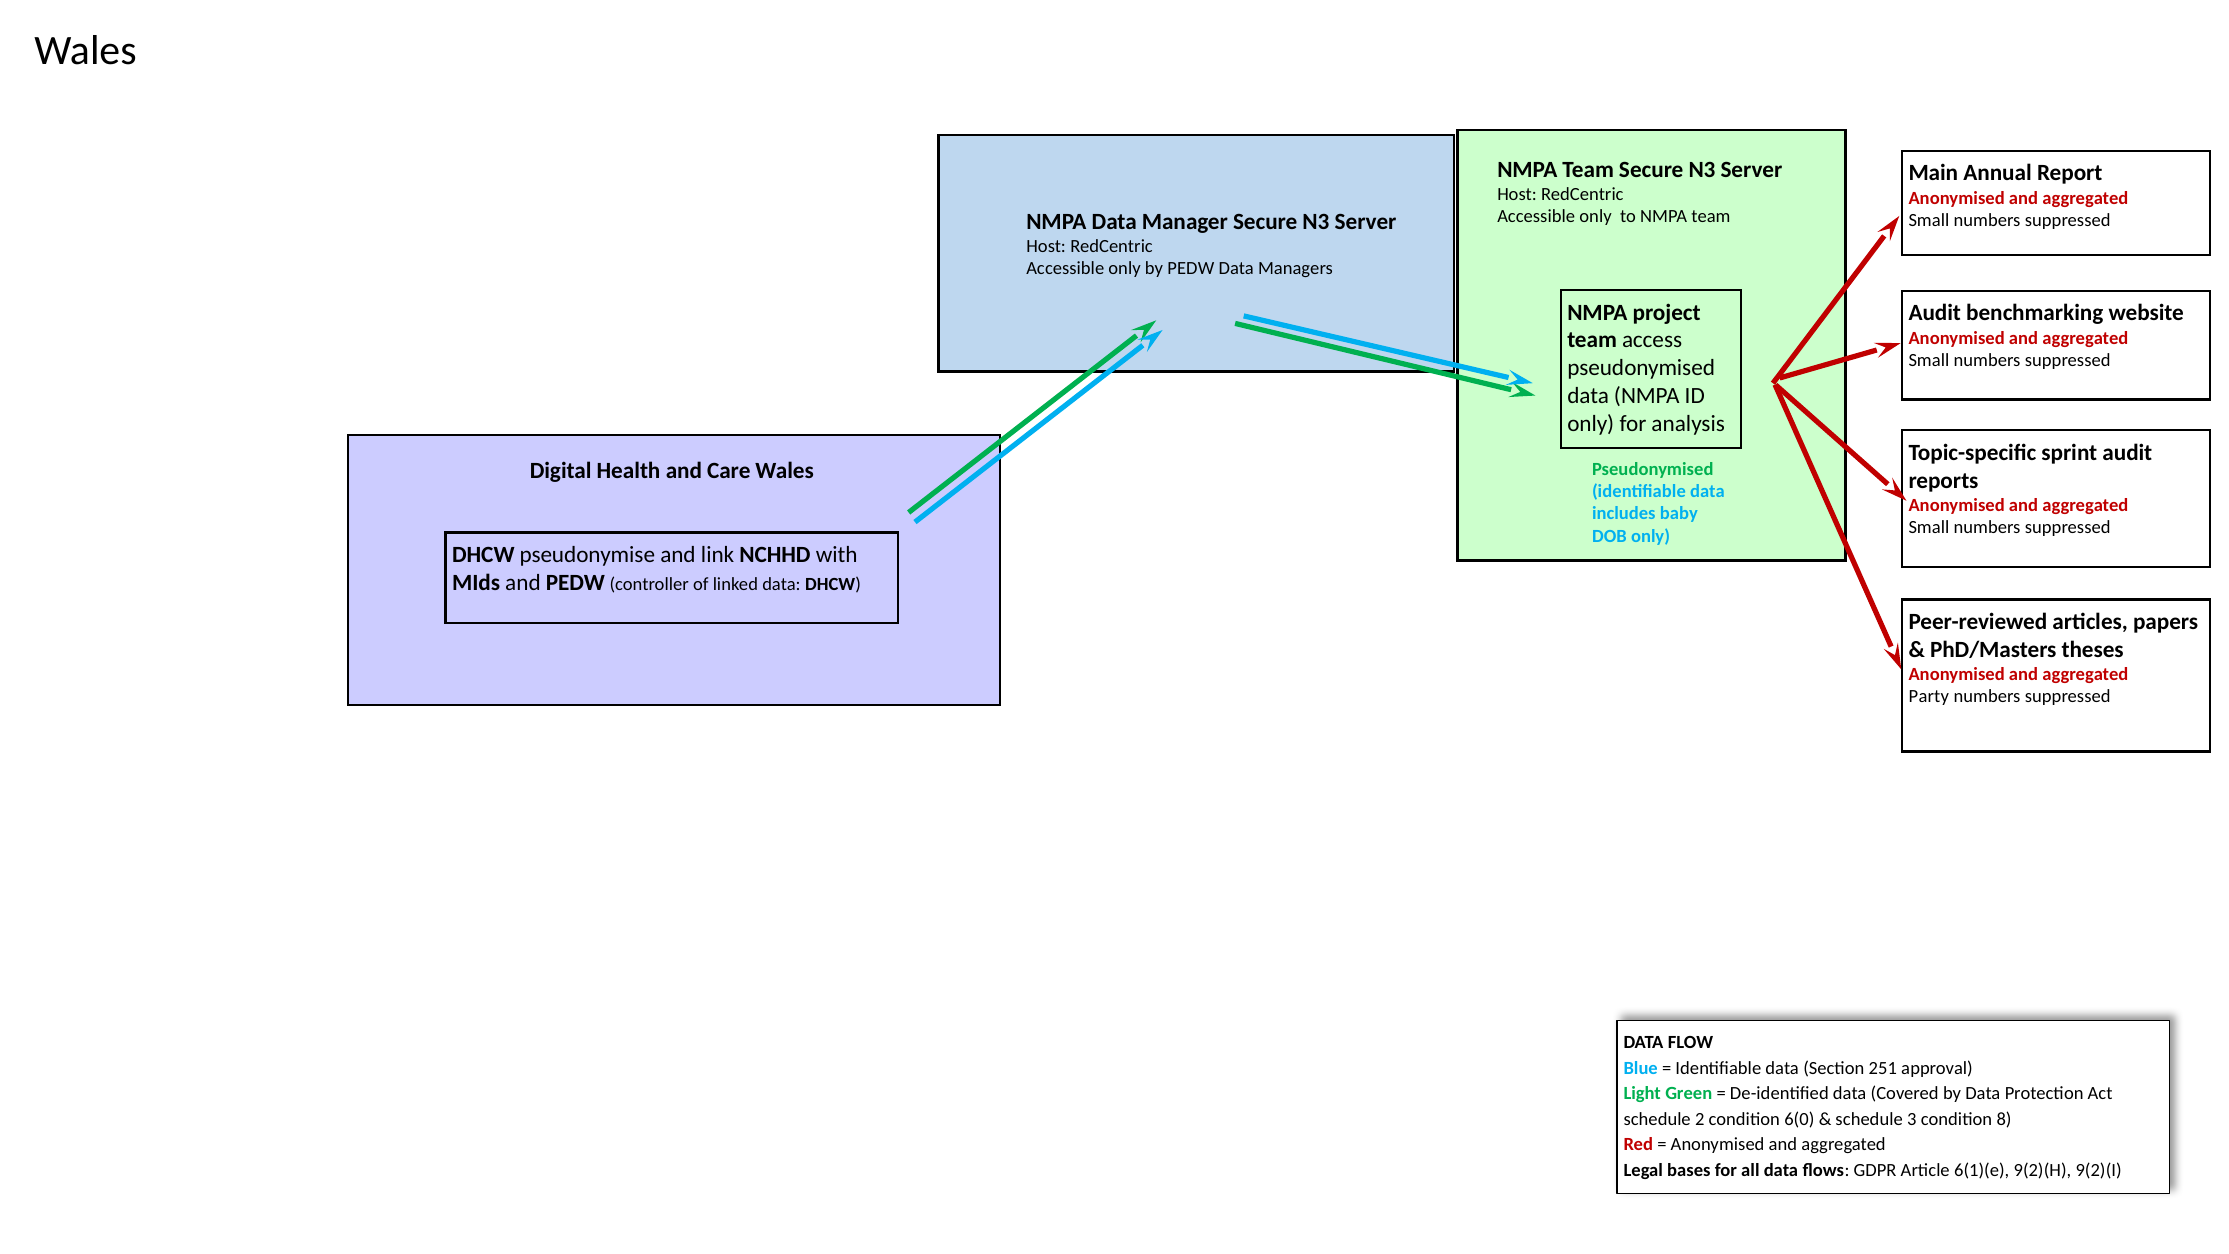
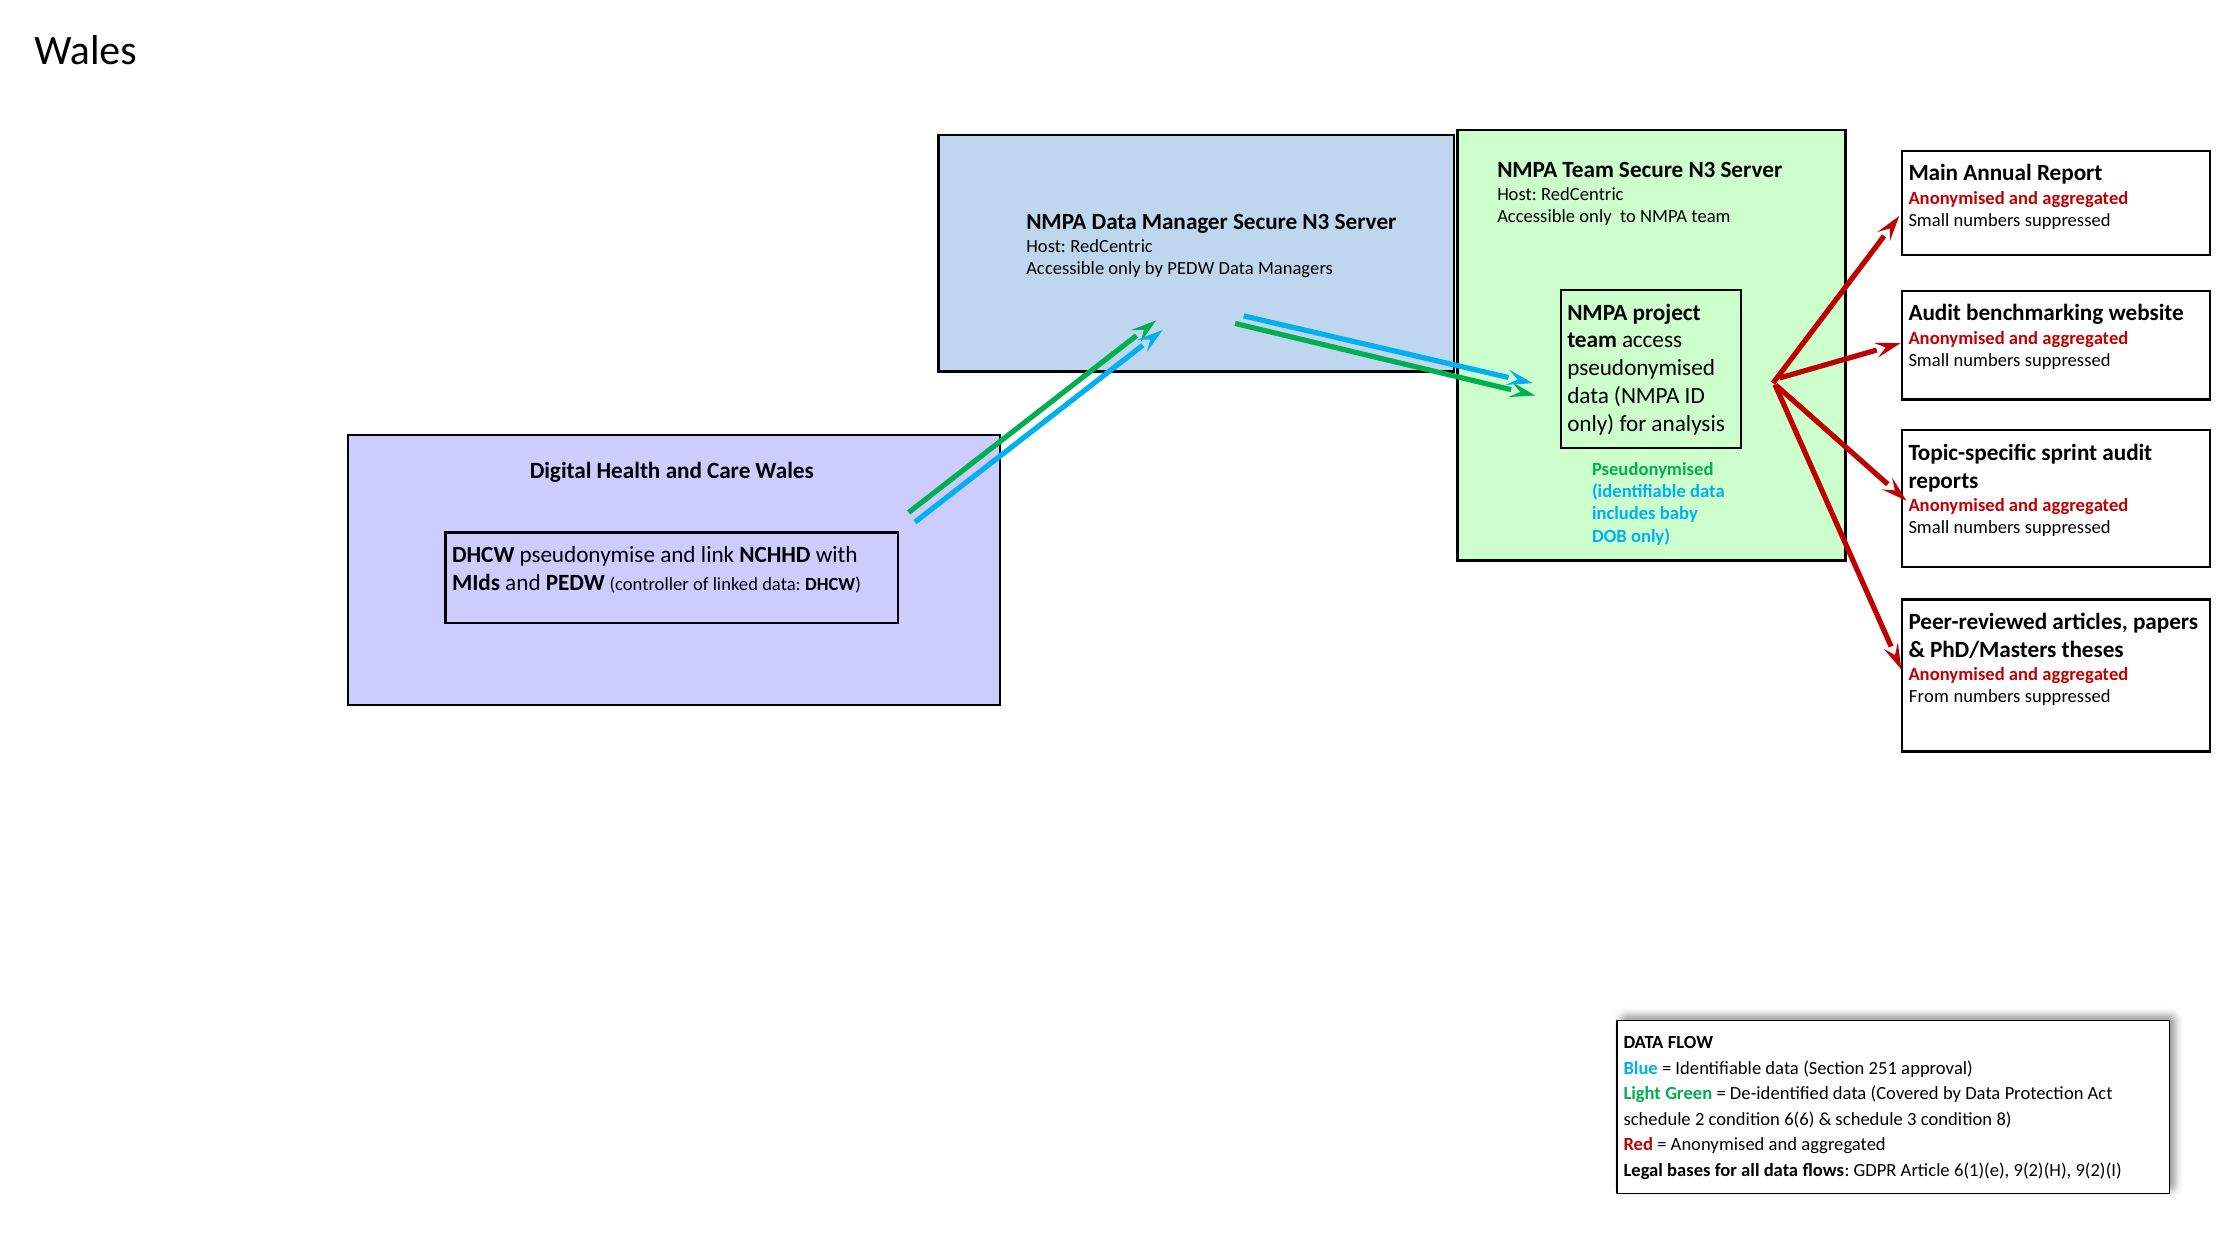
Party: Party -> From (1929, 697)
6(0: 6(0 -> 6(6 (1799, 1119)
